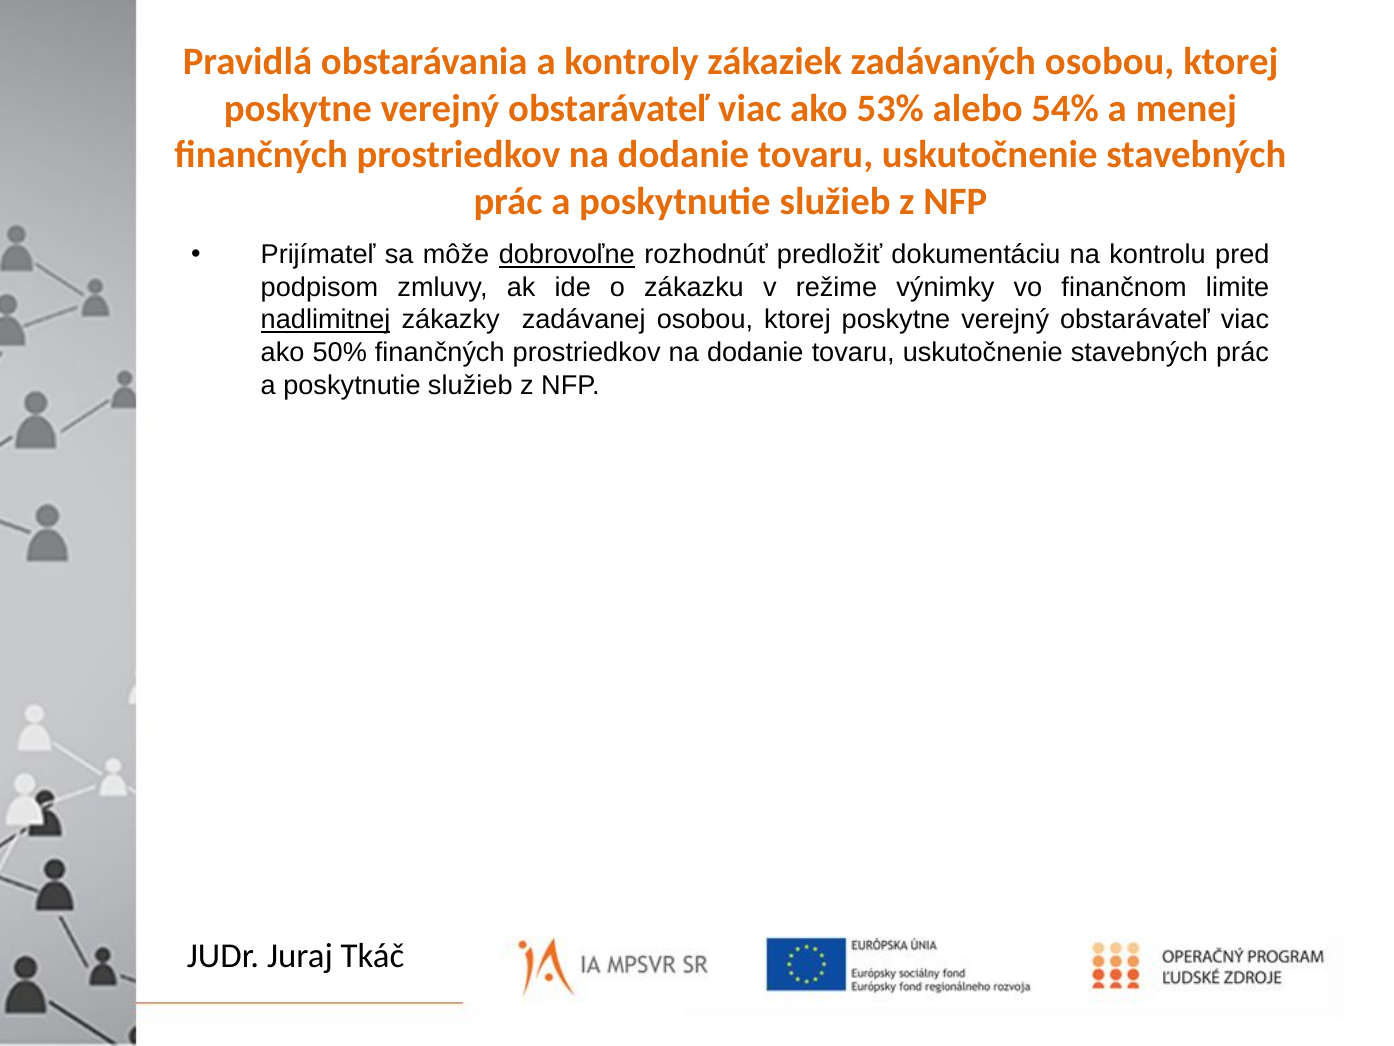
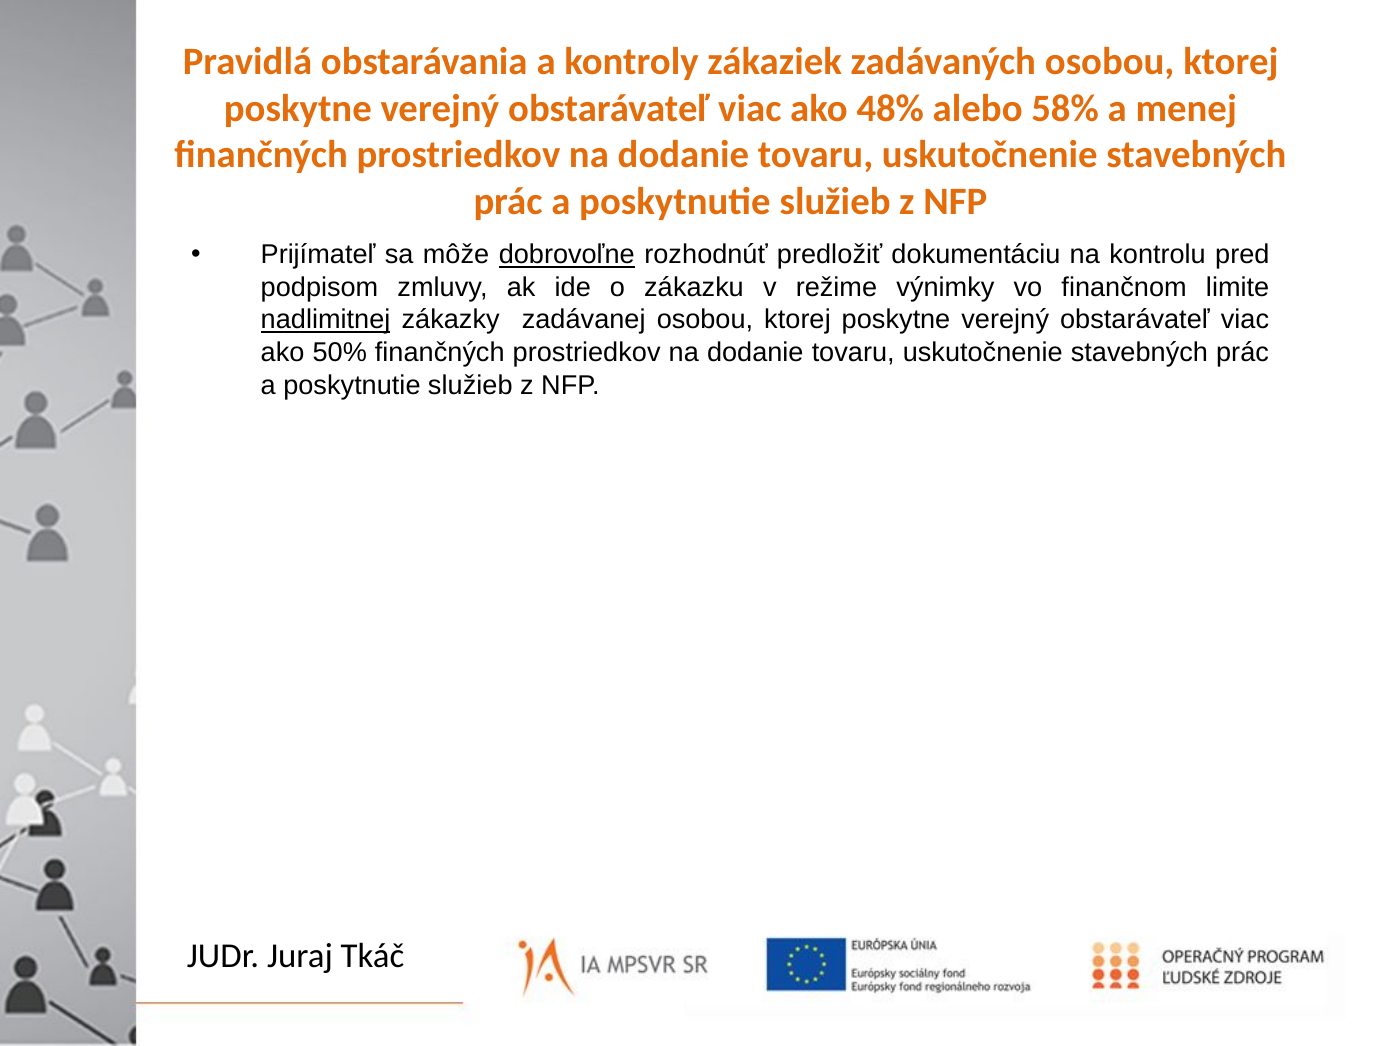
53%: 53% -> 48% (890, 108)
54%: 54% -> 58% (1065, 108)
